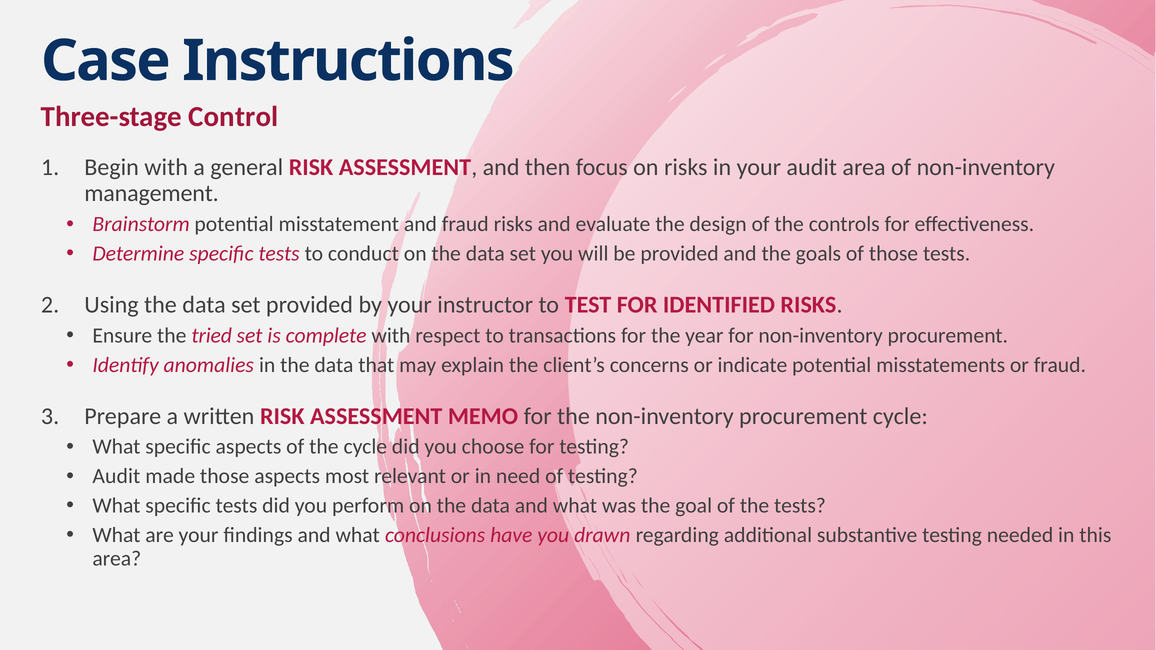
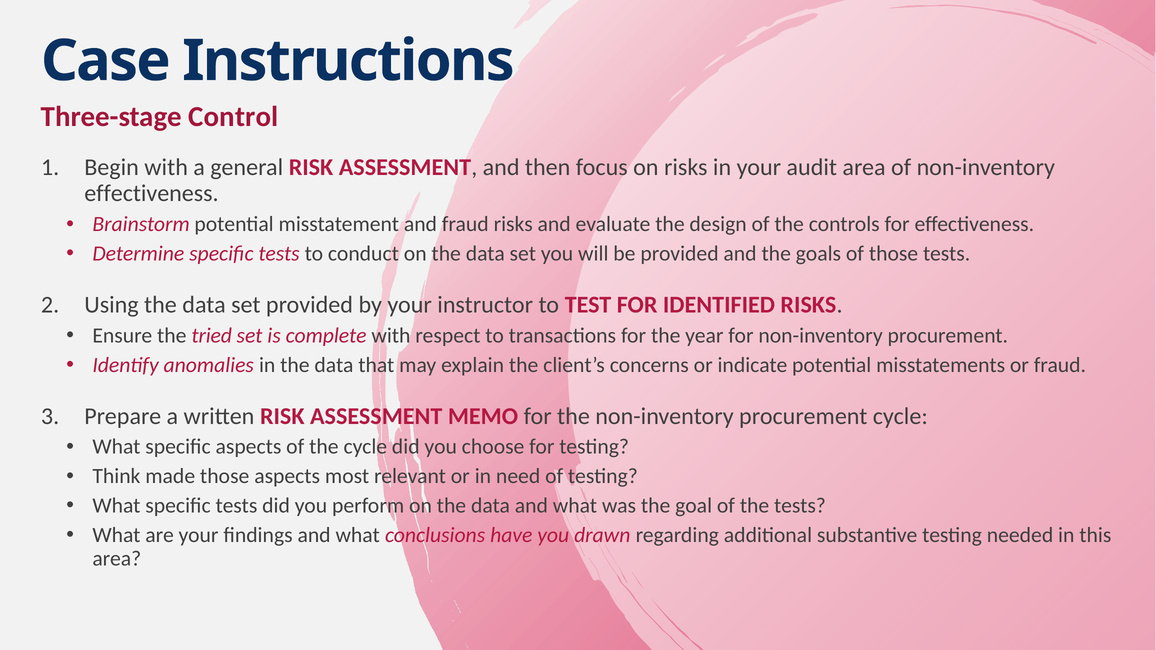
management: management -> effectiveness (151, 194)
Audit: Audit -> Think (116, 476)
